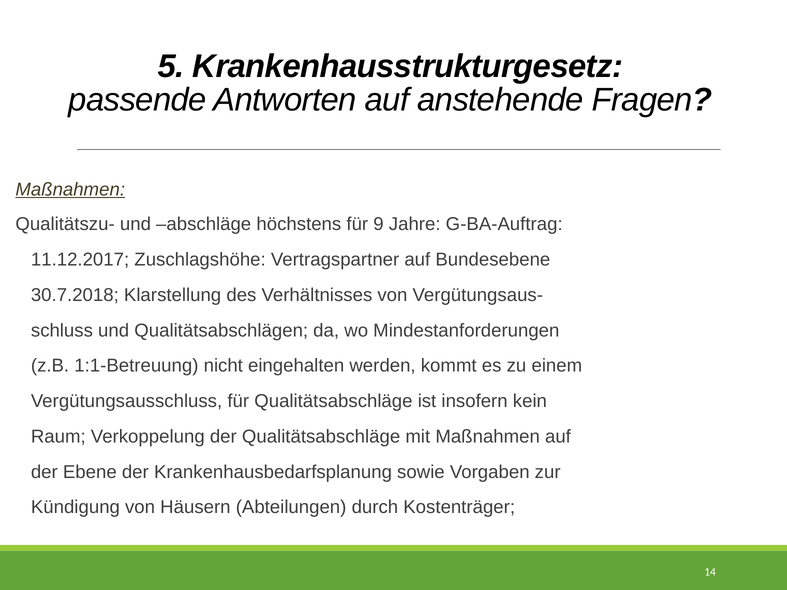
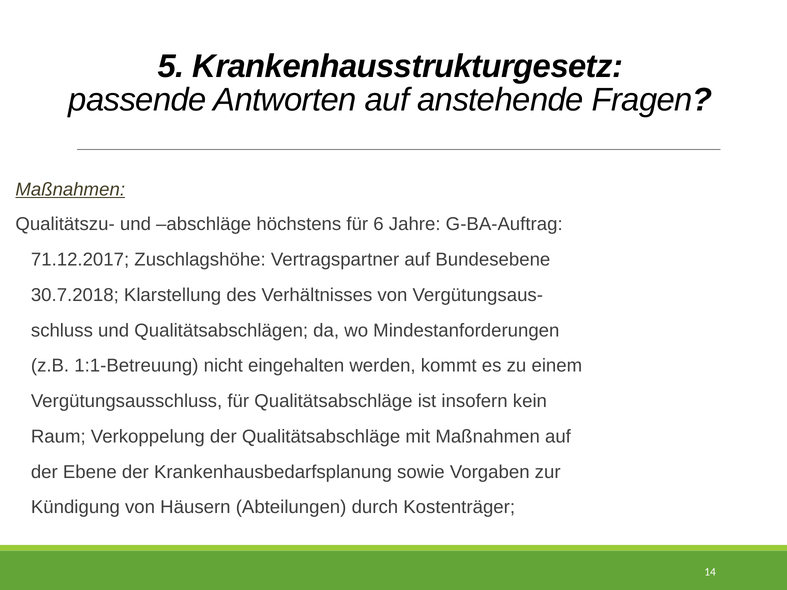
9: 9 -> 6 (379, 224)
11.12.2017: 11.12.2017 -> 71.12.2017 (80, 260)
